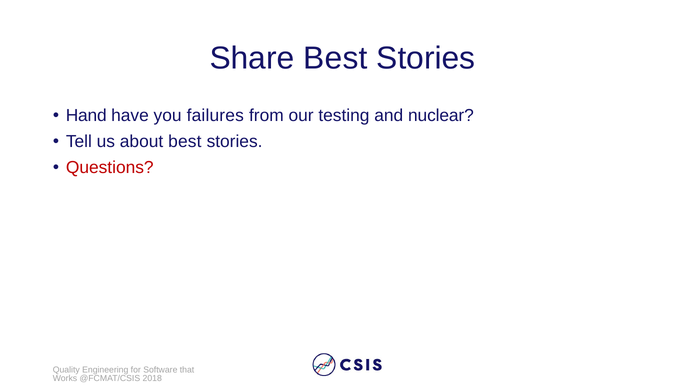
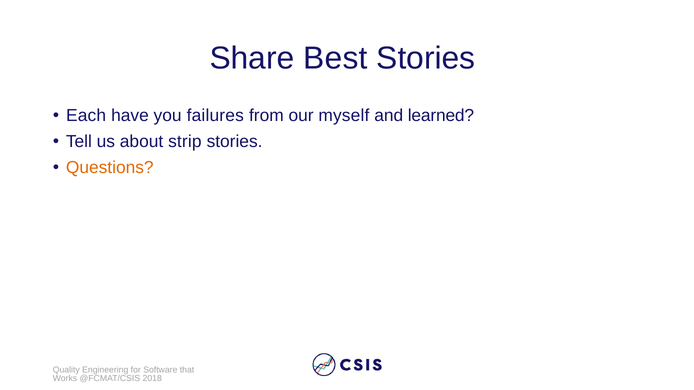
Hand: Hand -> Each (86, 116)
testing: testing -> myself (344, 116)
nuclear: nuclear -> learned (441, 116)
about best: best -> strip (185, 142)
Questions colour: red -> orange (110, 168)
